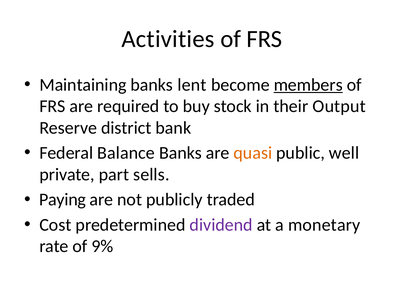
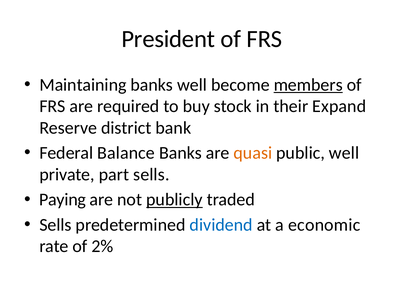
Activities: Activities -> President (168, 39)
banks lent: lent -> well (192, 85)
Output: Output -> Expand (339, 106)
publicly underline: none -> present (174, 200)
Cost: Cost -> Sells (55, 225)
dividend colour: purple -> blue (221, 225)
monetary: monetary -> economic (324, 225)
9%: 9% -> 2% (102, 246)
